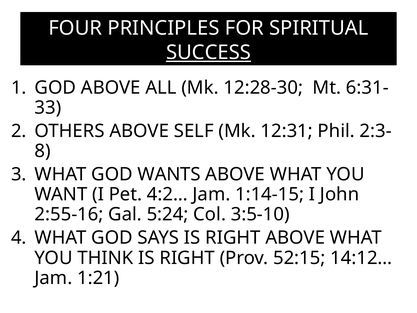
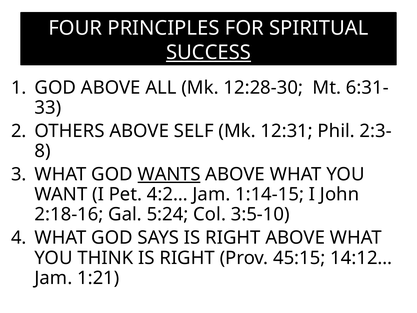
WANTS underline: none -> present (169, 174)
2:55-16: 2:55-16 -> 2:18-16 (69, 214)
52:15: 52:15 -> 45:15 (299, 258)
